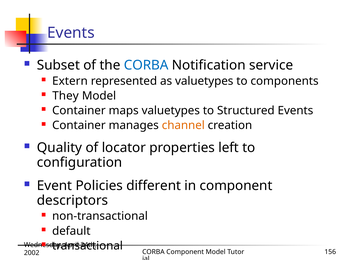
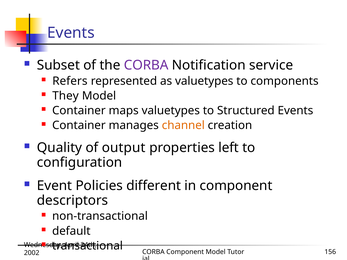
CORBA colour: blue -> purple (146, 65)
Extern: Extern -> Refers (70, 81)
locator: locator -> output (124, 148)
